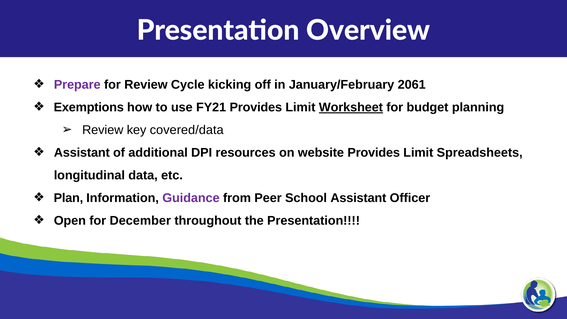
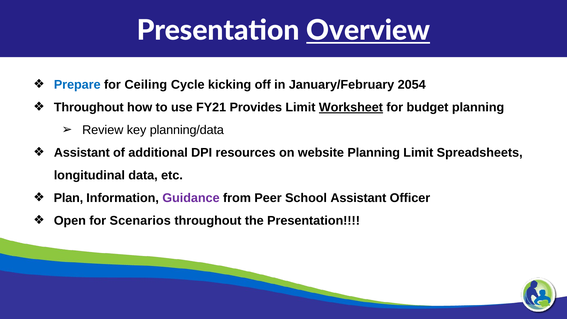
Overview underline: none -> present (368, 31)
Prepare colour: purple -> blue (77, 85)
for Review: Review -> Ceiling (146, 85)
2061: 2061 -> 2054 (412, 85)
Exemptions: Exemptions -> Throughout (89, 107)
covered/data: covered/data -> planning/data (187, 130)
website Provides: Provides -> Planning (374, 153)
December: December -> Scenarios (140, 221)
